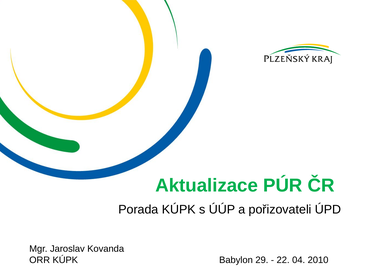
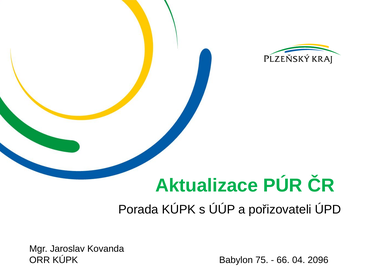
29: 29 -> 75 (262, 260)
22: 22 -> 66 (283, 260)
2010: 2010 -> 2096 (318, 260)
